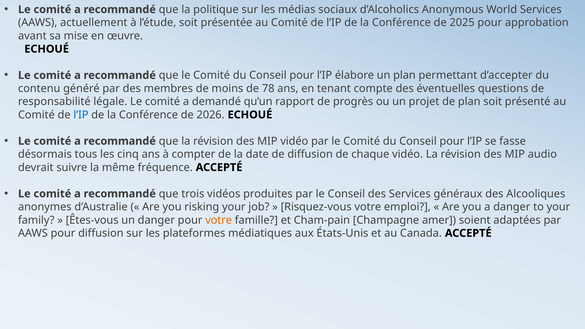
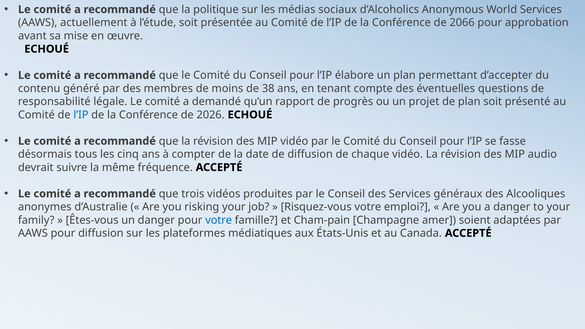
2025: 2025 -> 2066 (462, 23)
78: 78 -> 38 (268, 88)
votre colour: orange -> blue (219, 220)
